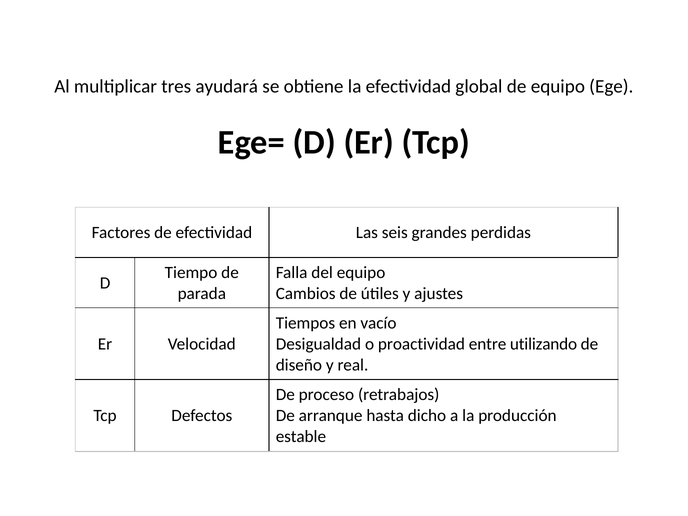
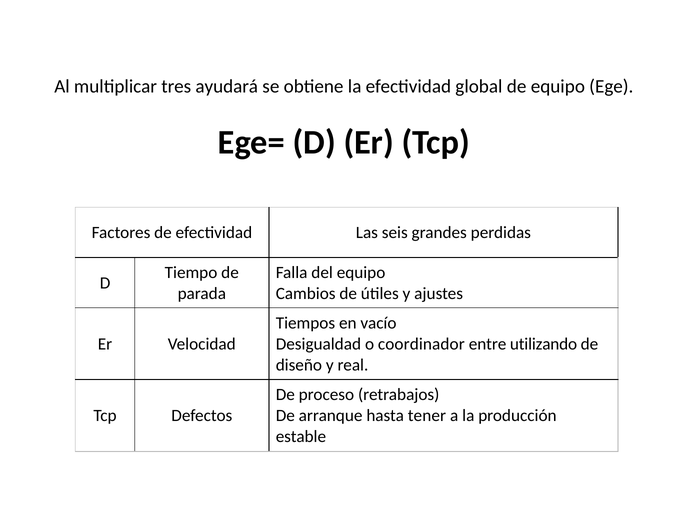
proactividad: proactividad -> coordinador (421, 344)
dicho: dicho -> tener (427, 416)
